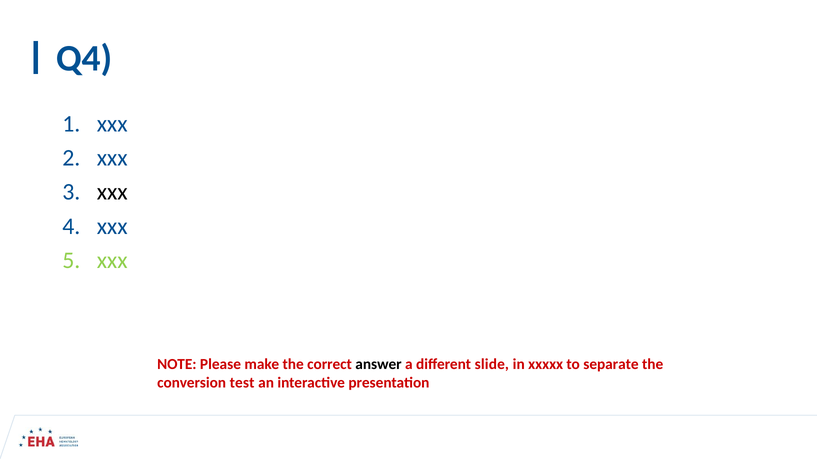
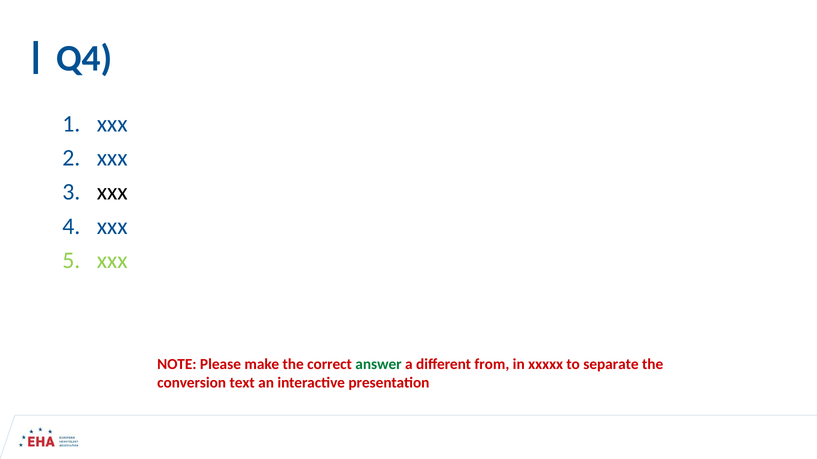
answer colour: black -> green (379, 365)
slide: slide -> from (492, 365)
test: test -> text (242, 383)
